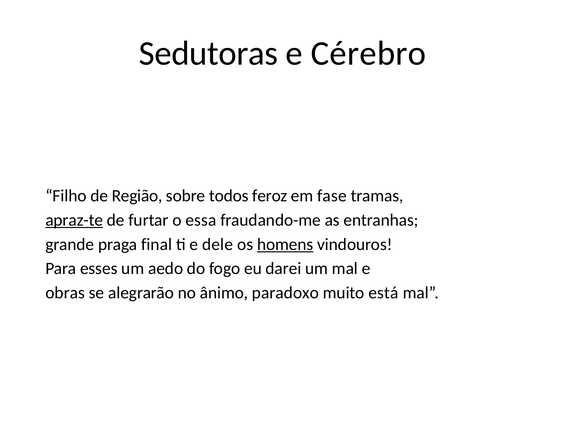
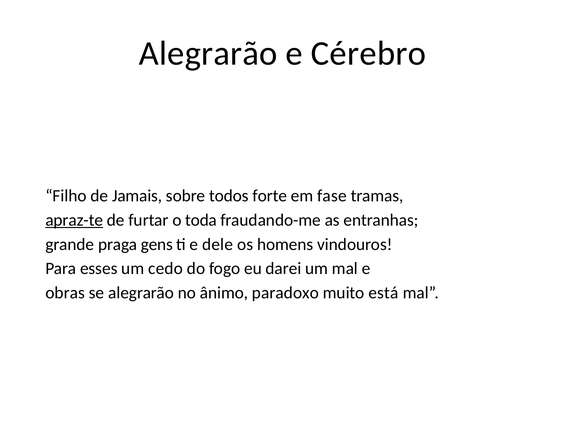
Sedutoras: Sedutoras -> Alegrarão (208, 53)
Região: Região -> Jamais (137, 196)
feroz: feroz -> forte (270, 196)
essa: essa -> toda (201, 220)
final: final -> gens (157, 244)
homens underline: present -> none (285, 244)
aedo: aedo -> cedo (166, 268)
